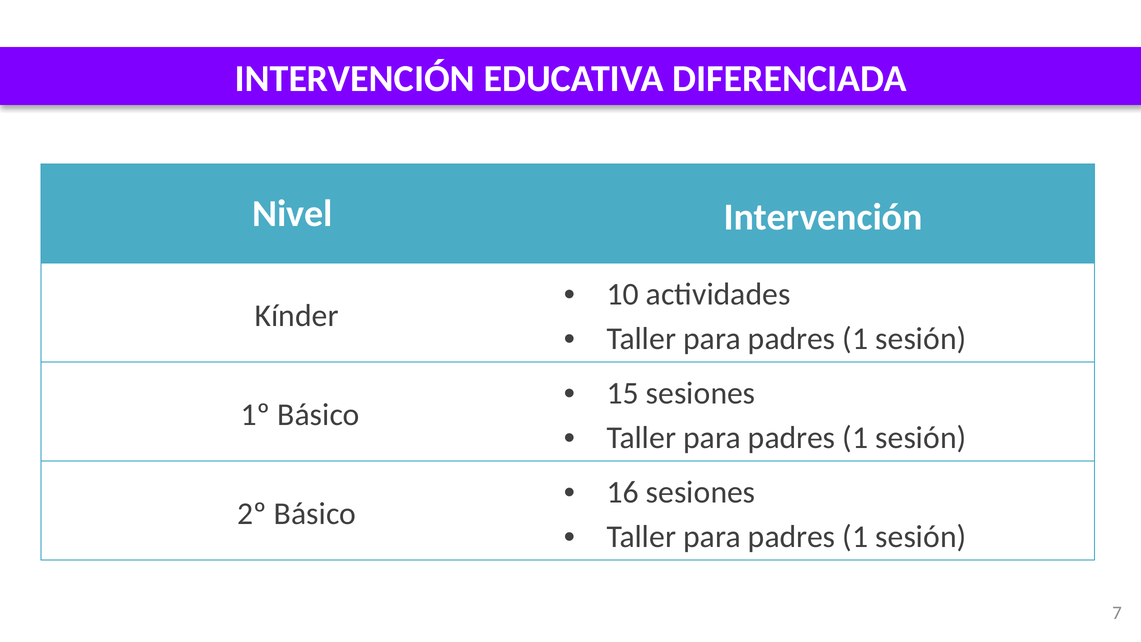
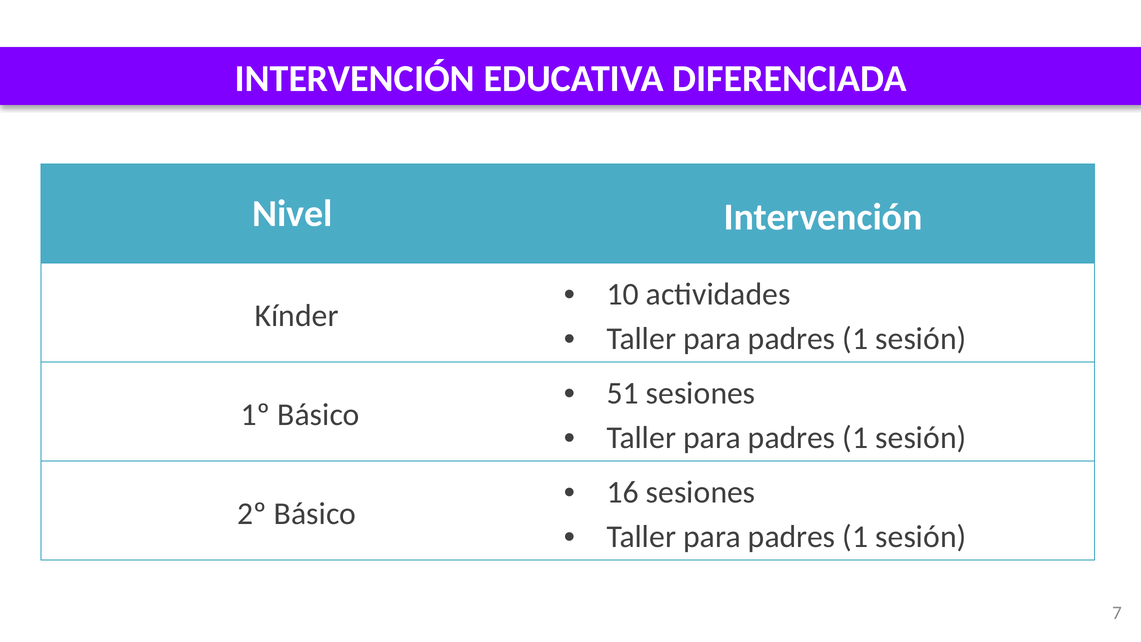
15: 15 -> 51 (623, 393)
